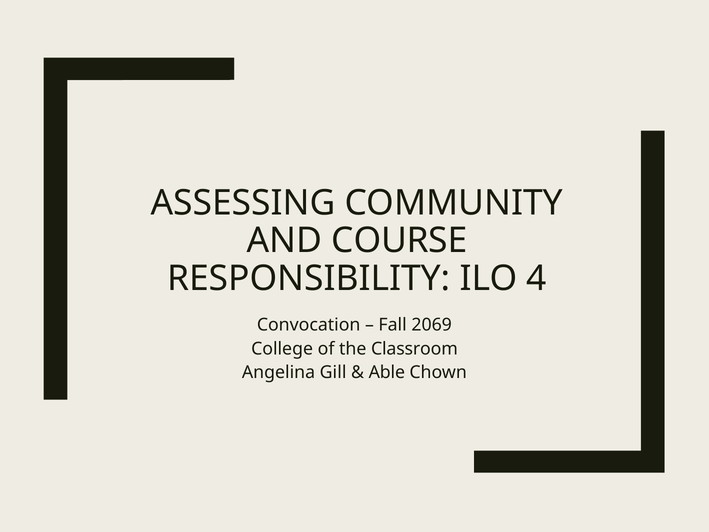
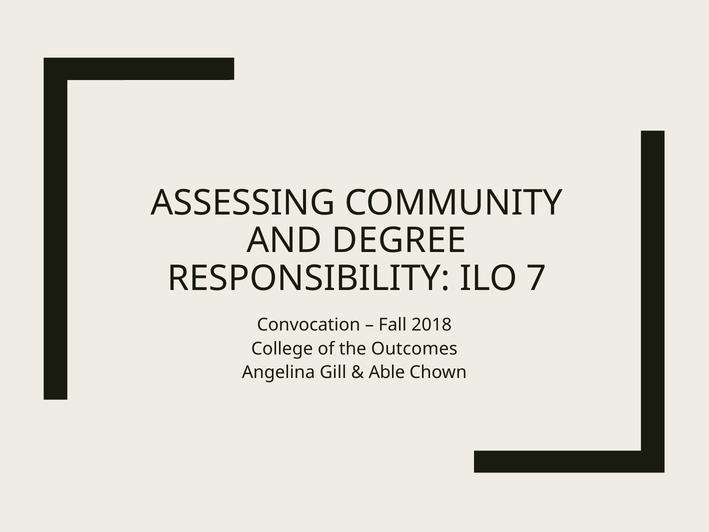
COURSE: COURSE -> DEGREE (399, 241)
4: 4 -> 7 (537, 279)
2069: 2069 -> 2018 (432, 325)
Classroom: Classroom -> Outcomes (414, 349)
